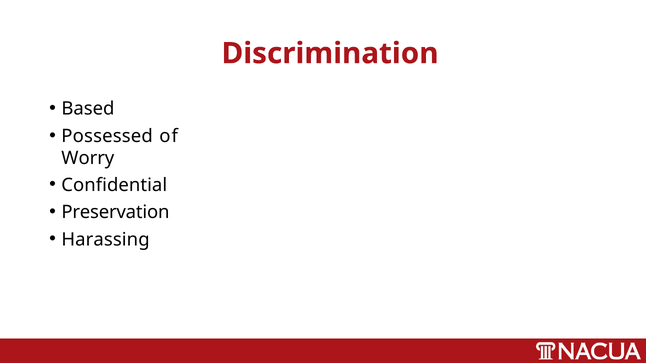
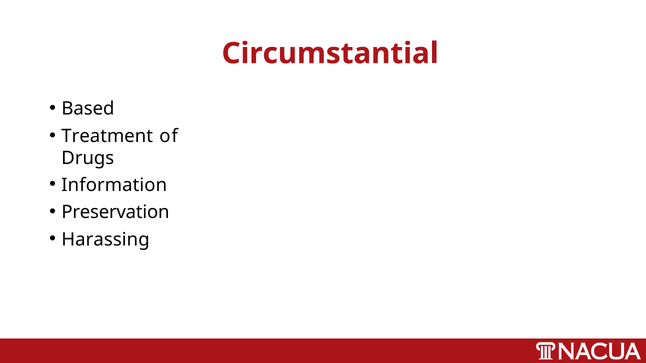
Discrimination: Discrimination -> Circumstantial (330, 54)
Possessed: Possessed -> Treatment (107, 136)
Worry: Worry -> Drugs (88, 158)
Confidential: Confidential -> Information (114, 185)
